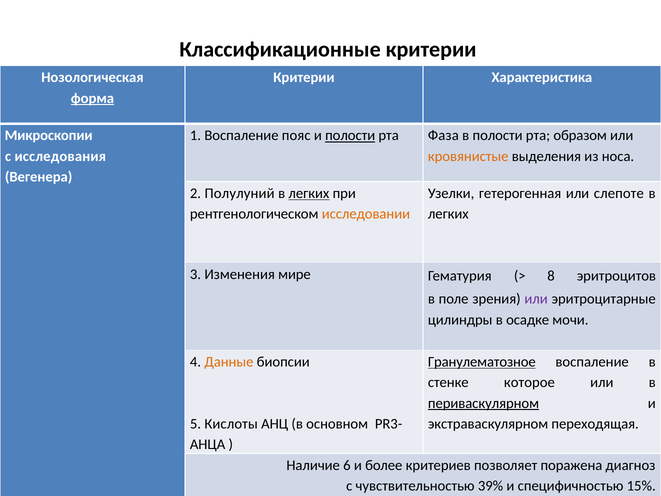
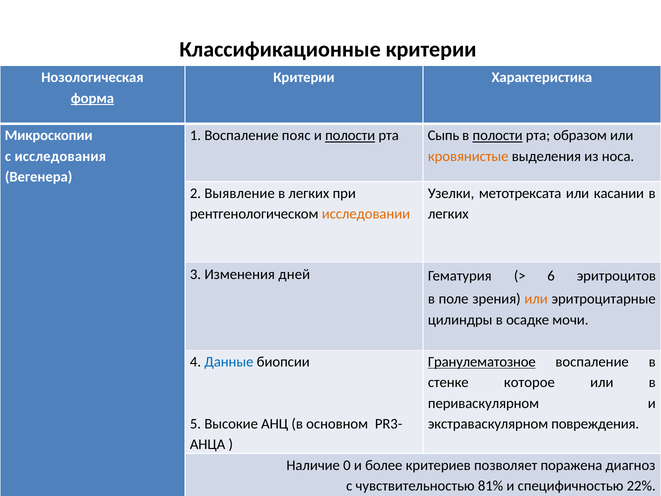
Фаза: Фаза -> Сыпь (444, 135)
полости underline: none -> present (498, 135)
Полулуний: Полулуний -> Выявление (240, 193)
легких underline: present -> none (309, 193)
гетерогенная: гетерогенная -> метотрексата (520, 193)
слепоте: слепоте -> касании (619, 193)
мире: мире -> дней (294, 274)
8: 8 -> 6 (551, 276)
или colour: purple -> orange (536, 299)
Данные colour: orange -> blue (229, 362)
периваскулярном underline: present -> none (484, 403)
Кислоты: Кислоты -> Высокие (231, 424)
переходящая: переходящая -> повреждения (595, 424)
6: 6 -> 0 (347, 465)
39%: 39% -> 81% (491, 486)
15%: 15% -> 22% (641, 486)
